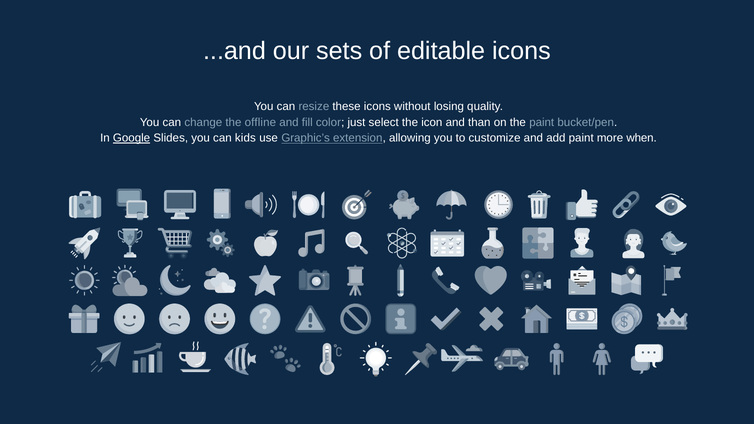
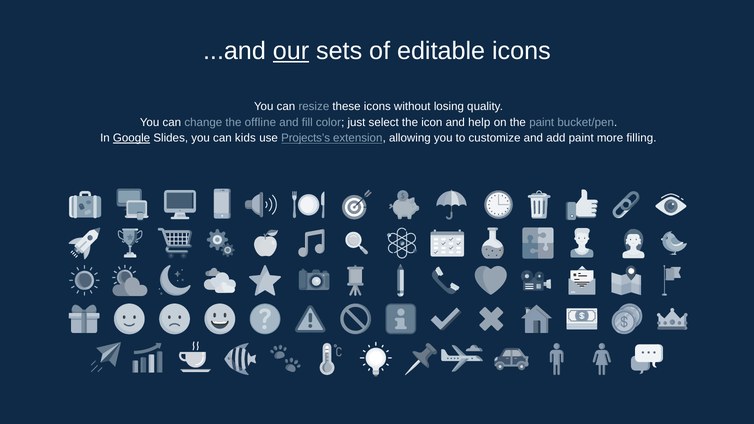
our underline: none -> present (291, 51)
than: than -> help (479, 122)
Graphic’s: Graphic’s -> Projects’s (306, 138)
when: when -> filling (641, 138)
